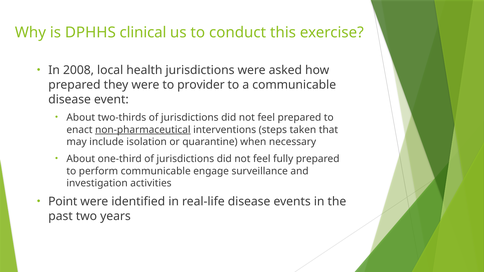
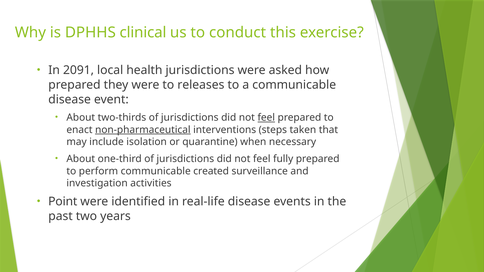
2008: 2008 -> 2091 (78, 70)
provider: provider -> releases (201, 85)
feel underline: none -> present (266, 118)
engage: engage -> created (211, 171)
